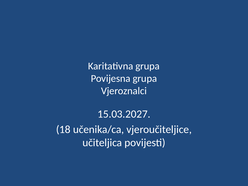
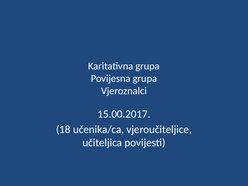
15.03.2027: 15.03.2027 -> 15.00.2017 (124, 114)
